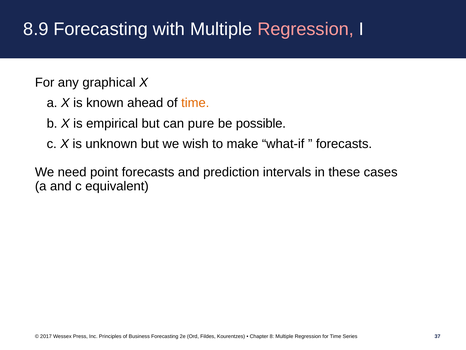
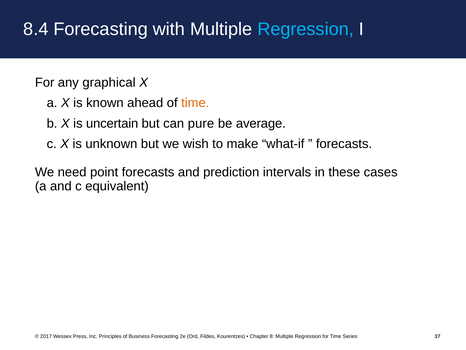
8.9: 8.9 -> 8.4 (36, 29)
Regression colour: pink -> light blue (306, 29)
empirical: empirical -> uncertain (112, 123)
possible: possible -> average (261, 123)
